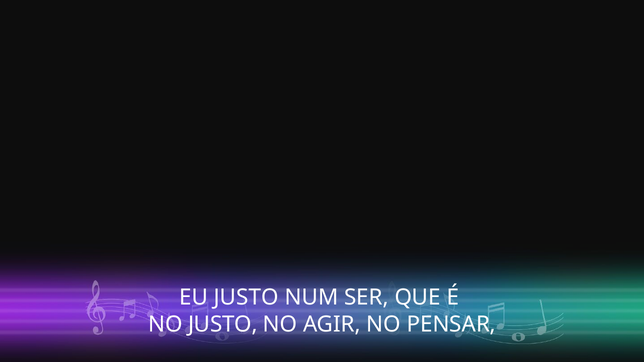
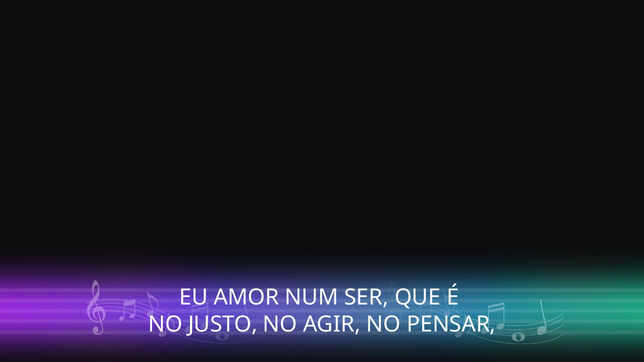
EU JUSTO: JUSTO -> AMOR (246, 298)
